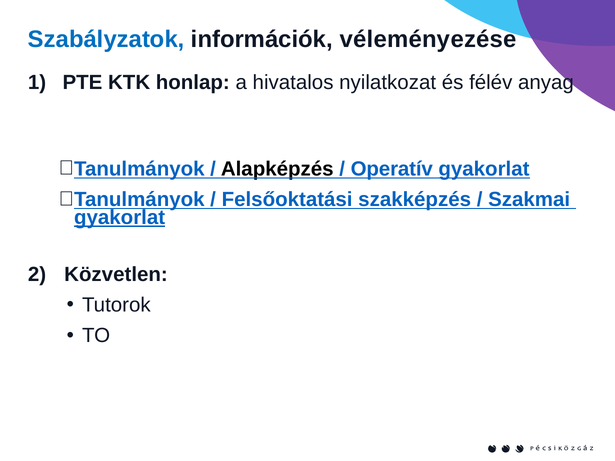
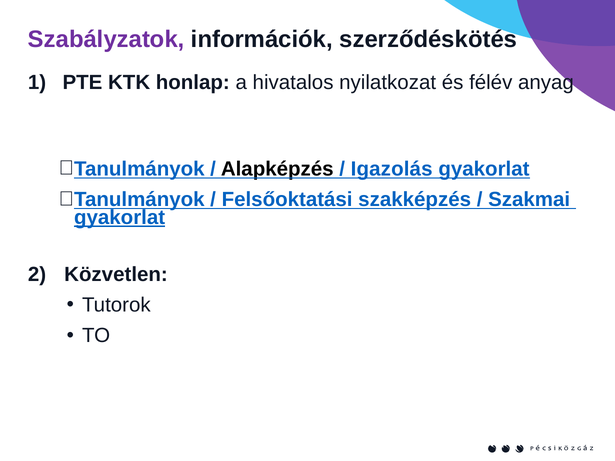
Szabályzatok colour: blue -> purple (106, 39)
véleményezése: véleményezése -> szerződéskötés (428, 39)
Operatív: Operatív -> Igazolás (392, 169)
